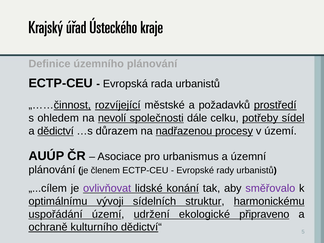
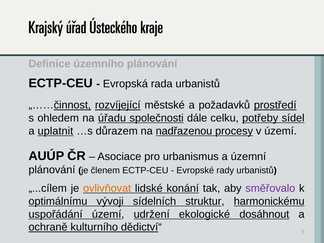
nevolí: nevolí -> úřadu (112, 118)
dědictví: dědictví -> uplatnit (55, 131)
ovlivňovat colour: purple -> orange (107, 188)
připraveno: připraveno -> dosáhnout (264, 214)
